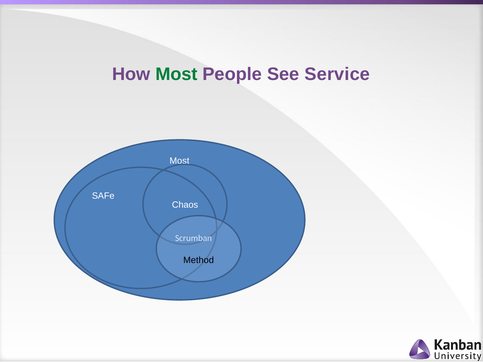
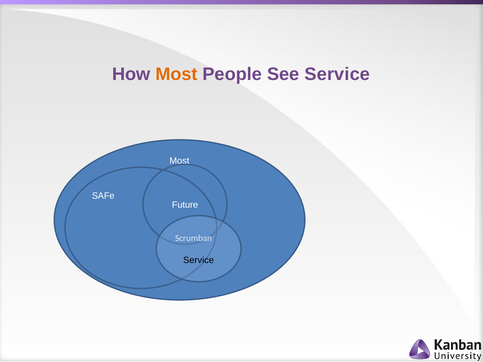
Most colour: green -> orange (176, 74)
Chaos: Chaos -> Future (185, 205)
Method: Method -> Service (199, 260)
